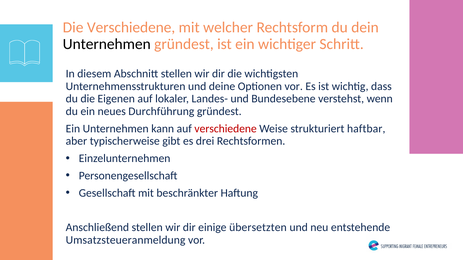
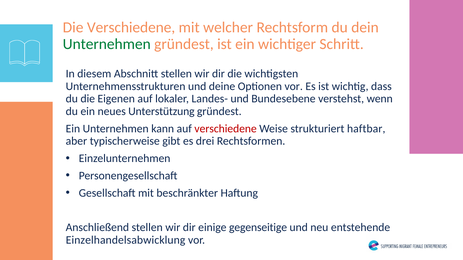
Unternehmen colour: black -> green (107, 44)
Durchführung: Durchführung -> Unterstützung (161, 111)
übersetzten: übersetzten -> gegenseitige (258, 228)
Umsatzsteueranmeldung: Umsatzsteueranmeldung -> Einzelhandelsabwicklung (126, 240)
